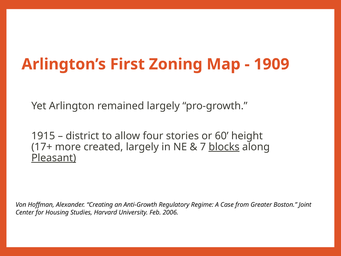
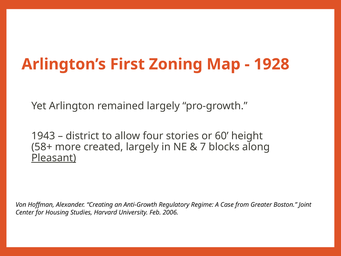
1909: 1909 -> 1928 (272, 64)
1915: 1915 -> 1943 (43, 136)
17+: 17+ -> 58+ (42, 147)
blocks underline: present -> none (224, 147)
